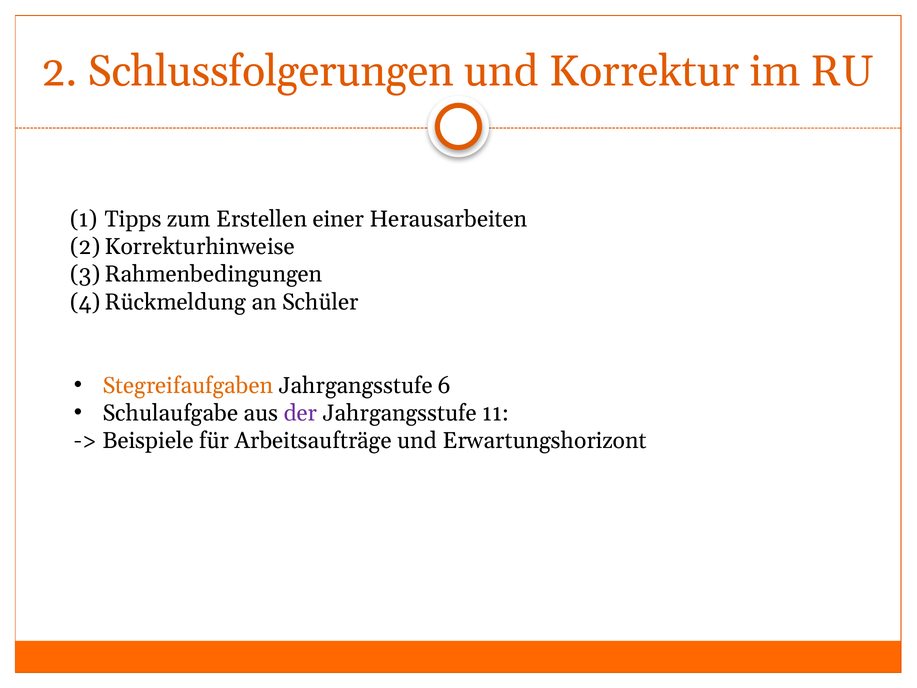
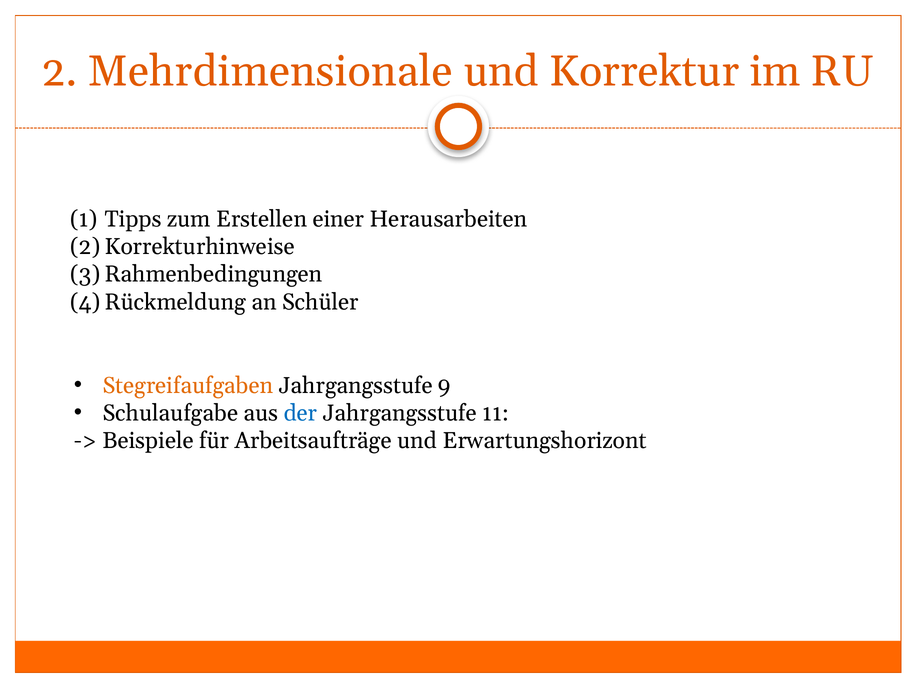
Schlussfolgerungen: Schlussfolgerungen -> Mehrdimensionale (270, 72)
6: 6 -> 9 (444, 385)
der colour: purple -> blue (300, 413)
